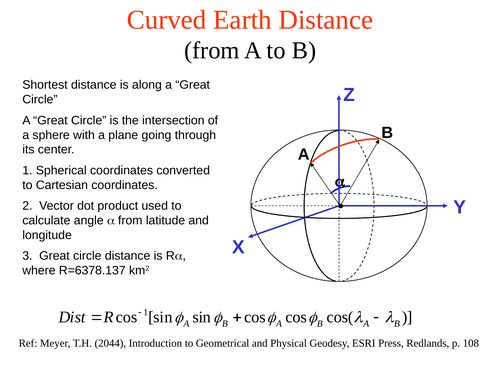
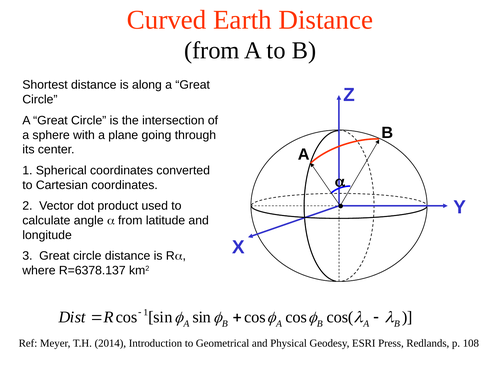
2044: 2044 -> 2014 (110, 343)
